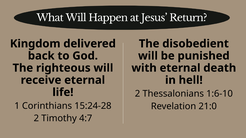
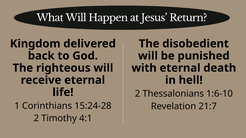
21:0: 21:0 -> 21:7 (208, 106)
4:7: 4:7 -> 4:1 (86, 119)
